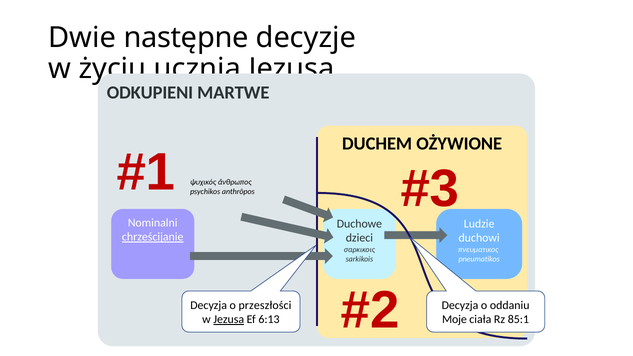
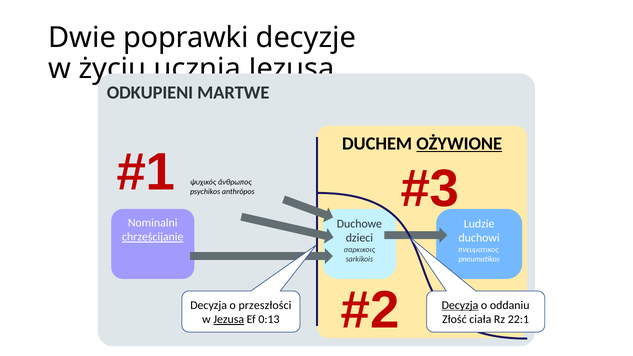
następne: następne -> poprawki (186, 37)
OŻYWIONE underline: none -> present (459, 144)
Decyzja underline: none -> present (460, 305)
6:13: 6:13 -> 0:13 (269, 320)
Moje: Moje -> Złość (454, 320)
85:1: 85:1 -> 22:1 (518, 320)
